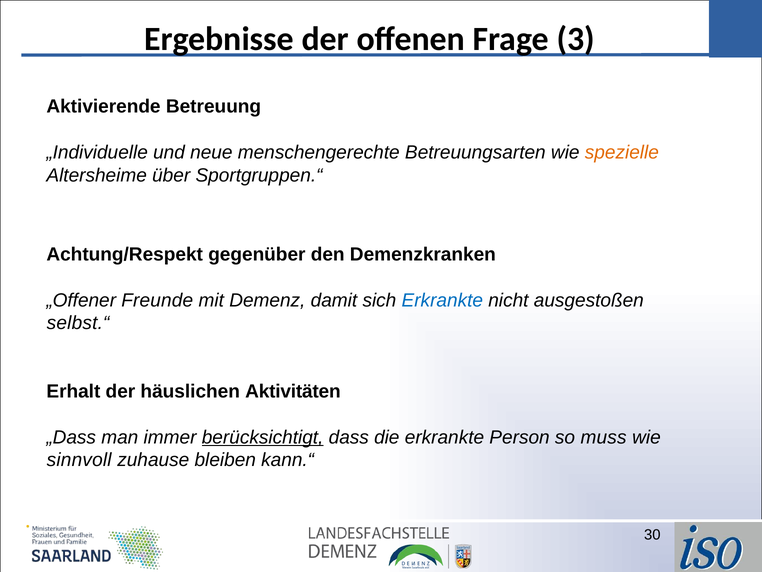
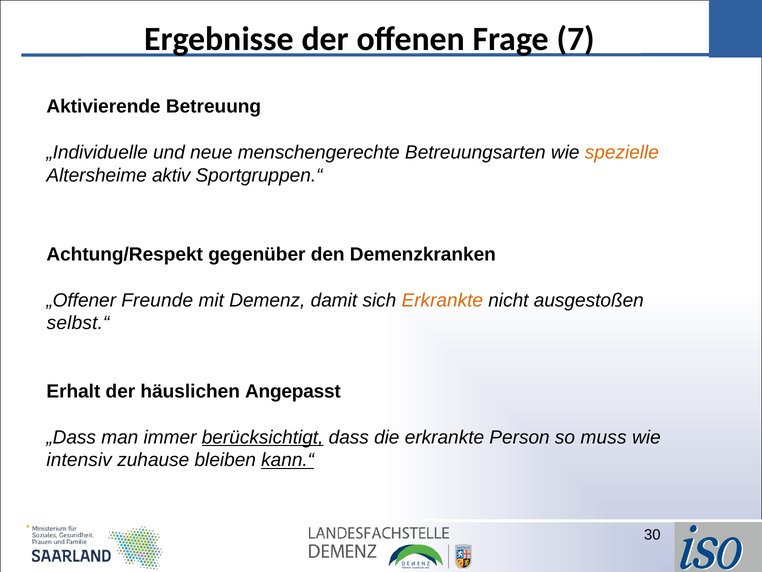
3: 3 -> 7 (576, 39)
über: über -> aktiv (171, 175)
Erkrankte colour: blue -> orange (442, 300)
Aktivitäten: Aktivitäten -> Angepasst (293, 391)
sinnvoll: sinnvoll -> intensiv (79, 460)
kann.“ underline: none -> present (288, 460)
